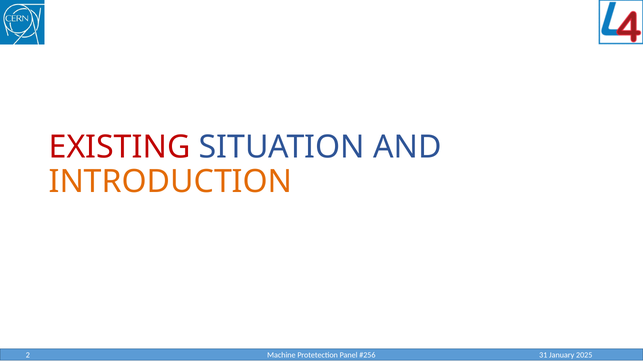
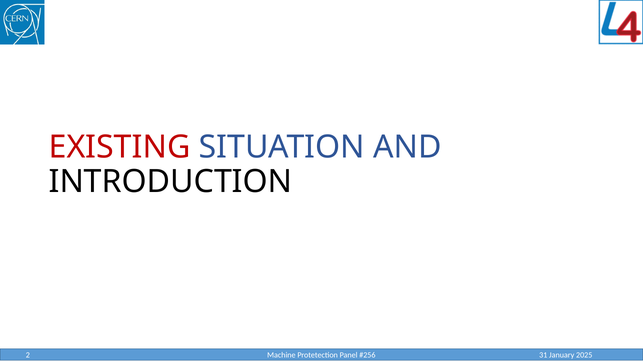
INTRODUCTION colour: orange -> black (171, 182)
